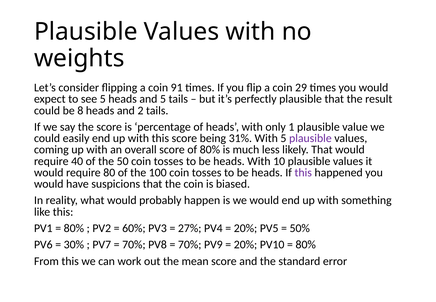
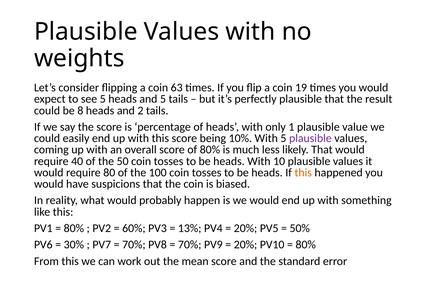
91: 91 -> 63 (177, 88)
29: 29 -> 19 (301, 88)
31%: 31% -> 10% (240, 138)
this colour: purple -> orange (303, 172)
27%: 27% -> 13% (190, 228)
